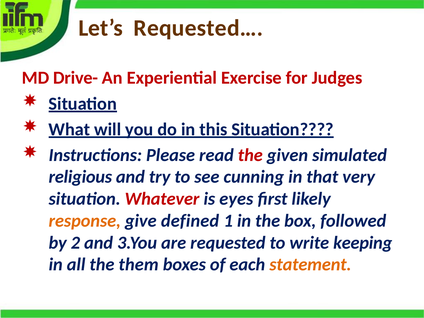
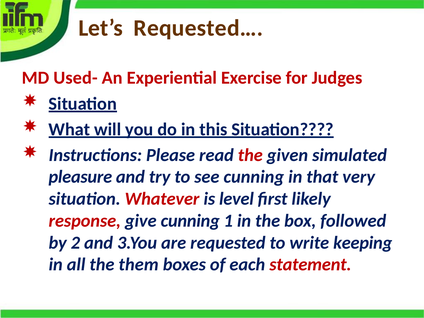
Drive-: Drive- -> Used- (76, 78)
religious: religious -> pleasure (80, 177)
eyes: eyes -> level (236, 199)
response colour: orange -> red (85, 221)
give defined: defined -> cunning (190, 221)
statement colour: orange -> red (310, 265)
